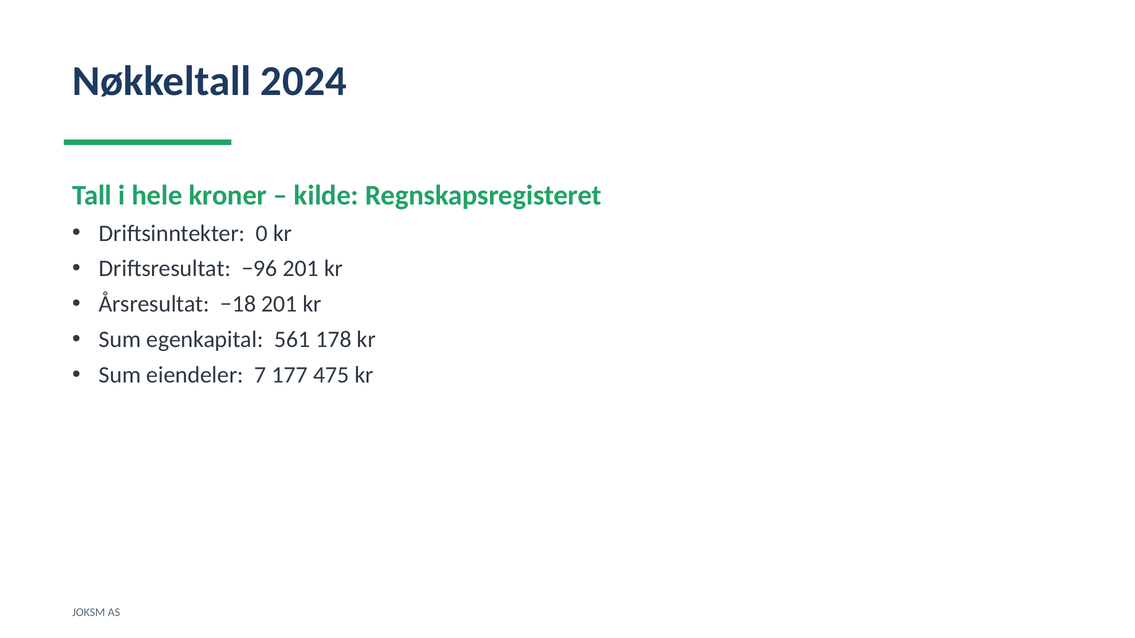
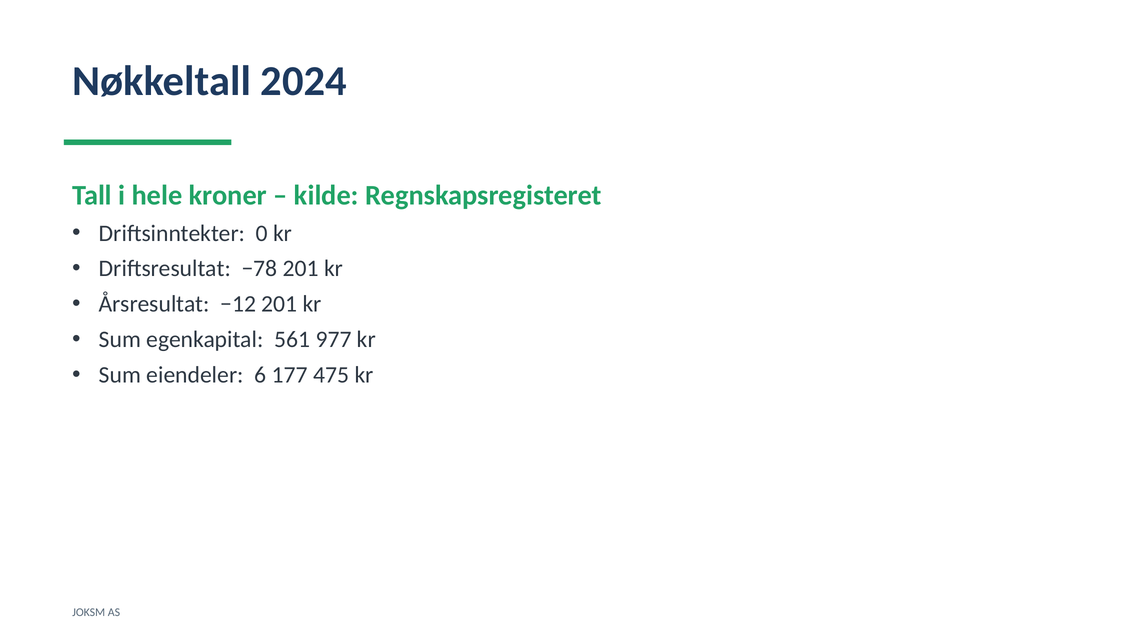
−96: −96 -> −78 (259, 269)
−18: −18 -> −12 (238, 304)
178: 178 -> 977 (334, 340)
7: 7 -> 6 (260, 375)
